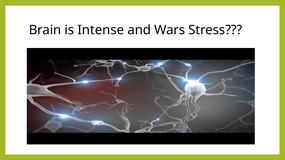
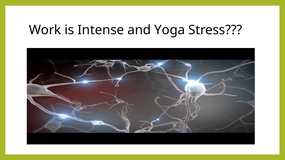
Brain: Brain -> Work (45, 30)
Wars: Wars -> Yoga (170, 30)
